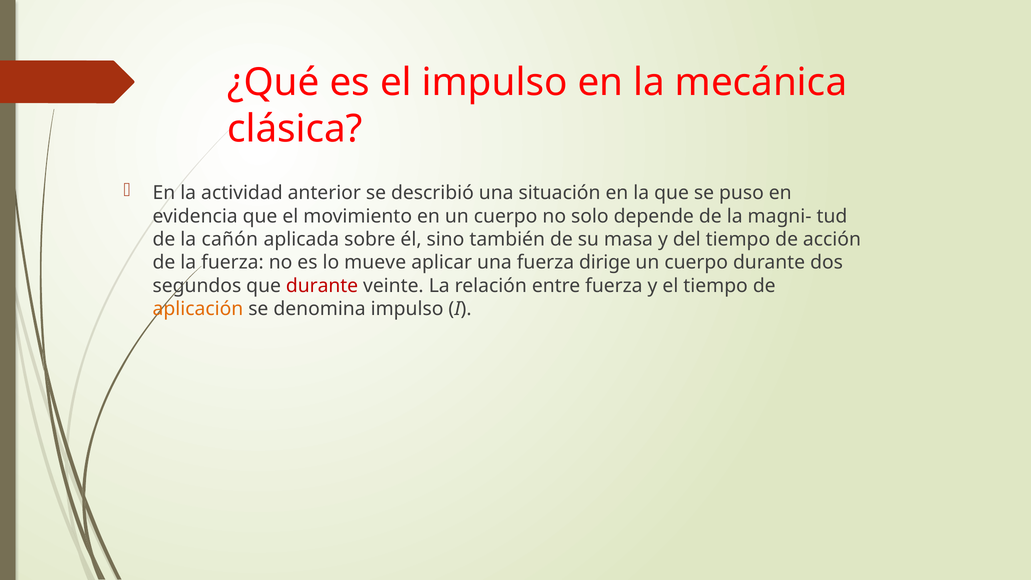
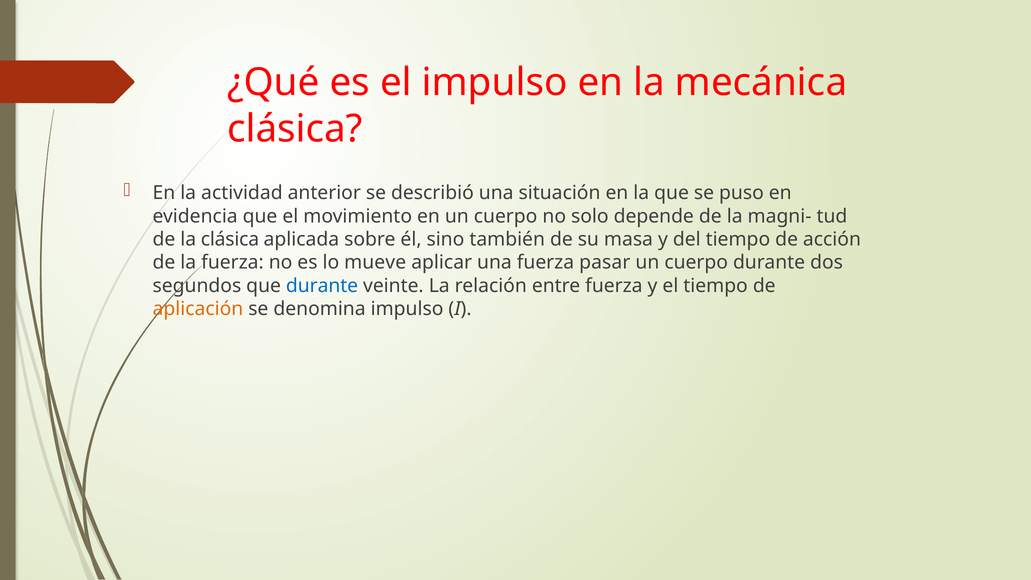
la cañón: cañón -> clásica (230, 239)
dirige: dirige -> pasar (605, 263)
durante colour: red -> blue (322, 286)
